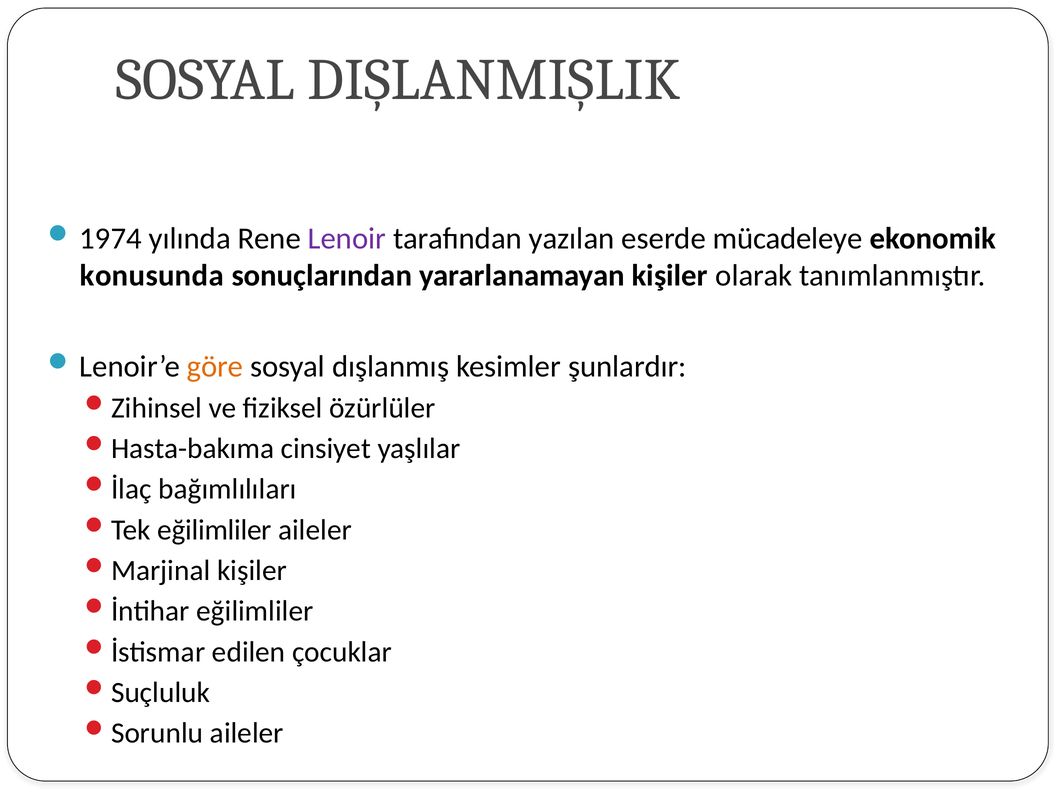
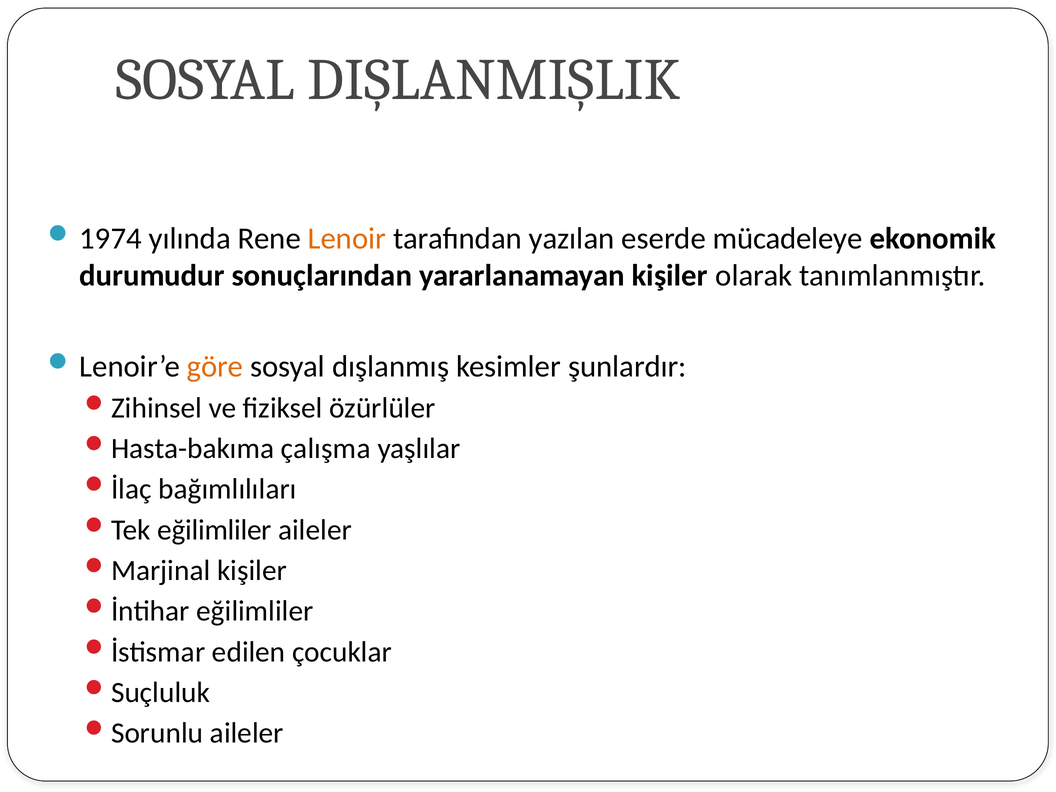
Lenoir colour: purple -> orange (347, 239)
konusunda: konusunda -> durumudur (152, 275)
cinsiyet: cinsiyet -> çalışma (326, 449)
